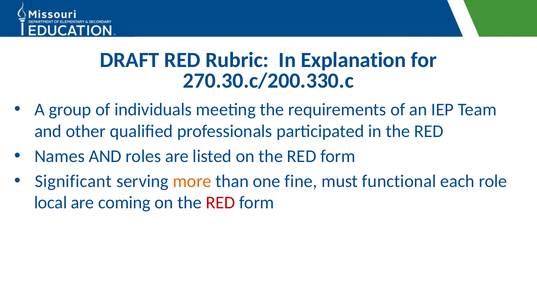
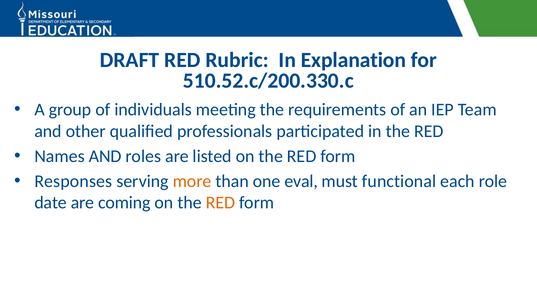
270.30.c/200.330.c: 270.30.c/200.330.c -> 510.52.c/200.330.c (268, 81)
Significant: Significant -> Responses (73, 181)
fine: fine -> eval (301, 181)
local: local -> date (51, 203)
RED colour: red -> orange (220, 203)
